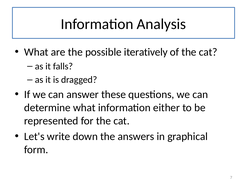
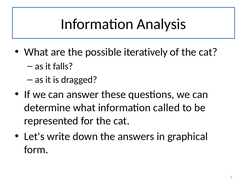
either: either -> called (166, 107)
